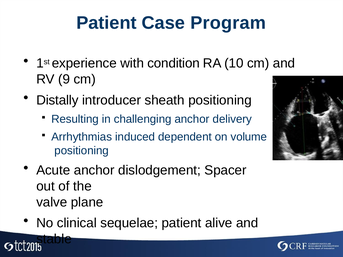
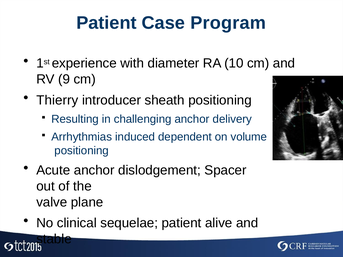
condition: condition -> diameter (174, 63)
Distally: Distally -> Thierry (57, 100)
